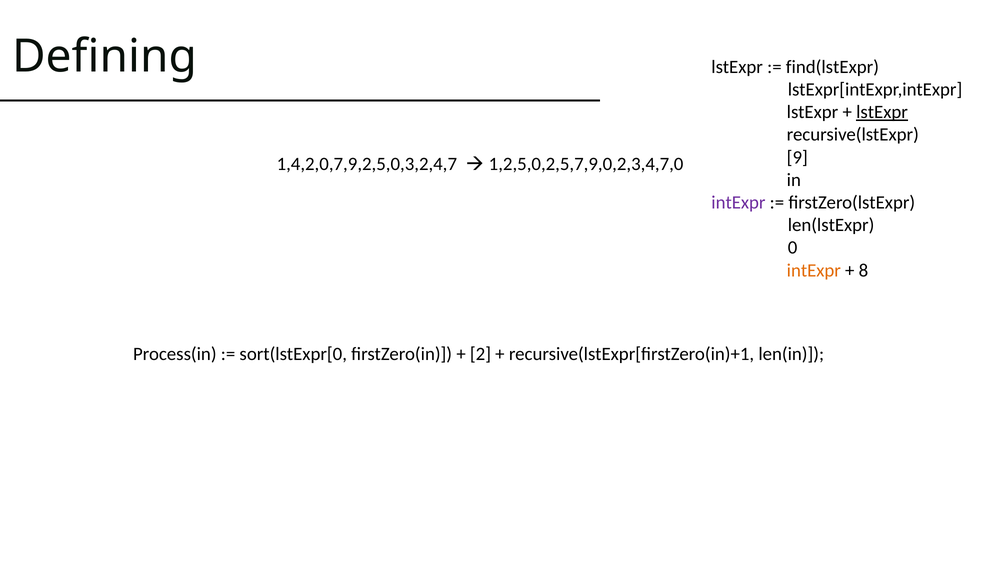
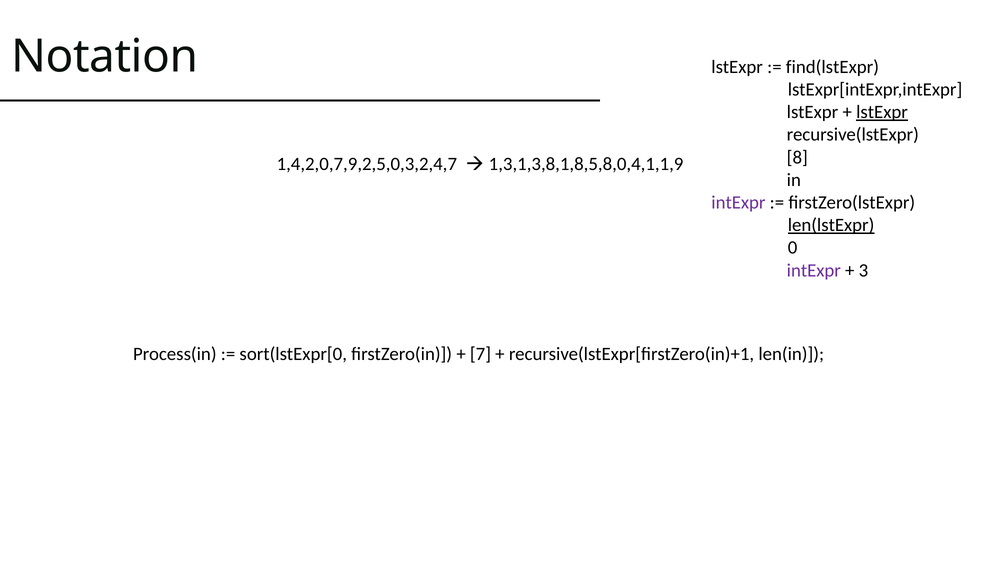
Defining: Defining -> Notation (105, 57)
9: 9 -> 8 (797, 157)
1,2,5,0,2,5,7,9,0,2,3,4,7,0: 1,2,5,0,2,5,7,9,0,2,3,4,7,0 -> 1,3,1,3,8,1,8,5,8,0,4,1,1,9 (586, 164)
len(lstExpr underline: none -> present (831, 225)
intExpr colour: orange -> purple (814, 271)
8: 8 -> 3 (863, 271)
2: 2 -> 7 (481, 354)
